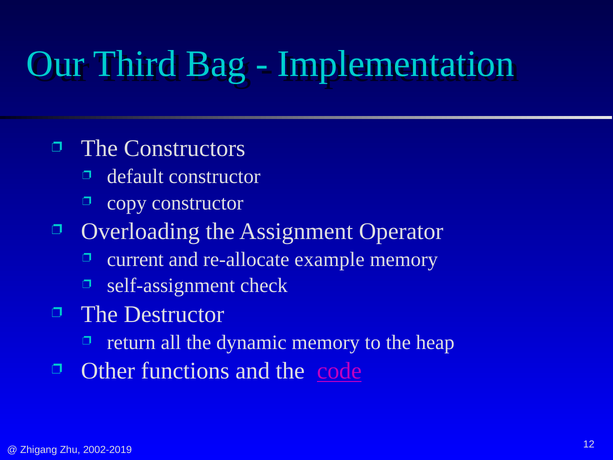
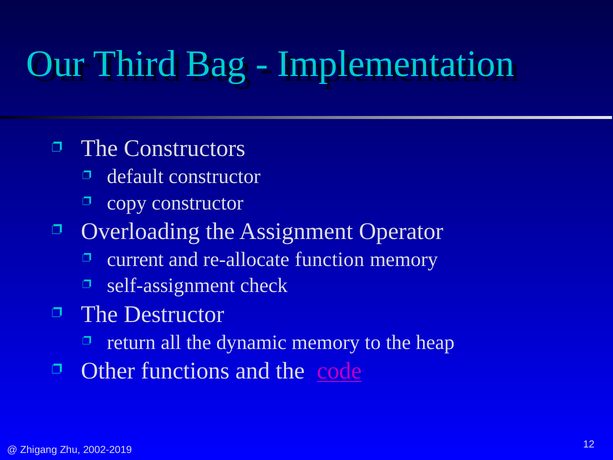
example: example -> function (330, 259)
